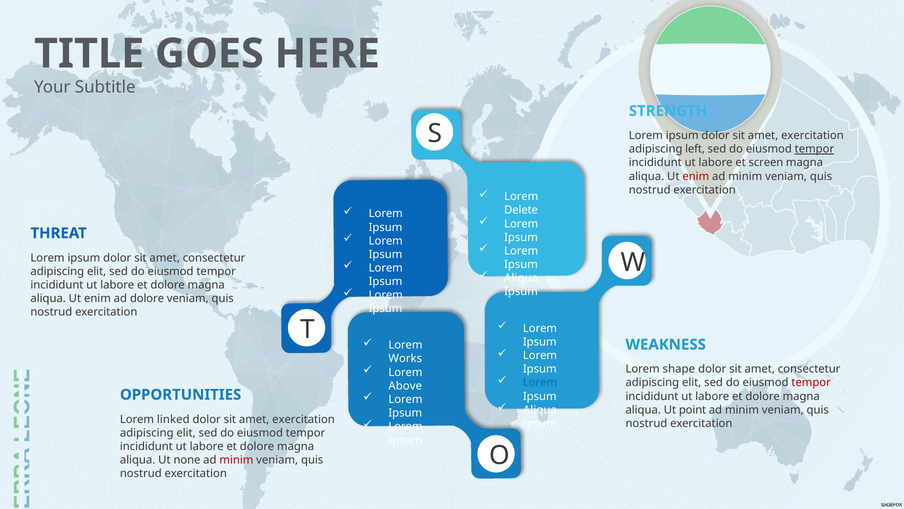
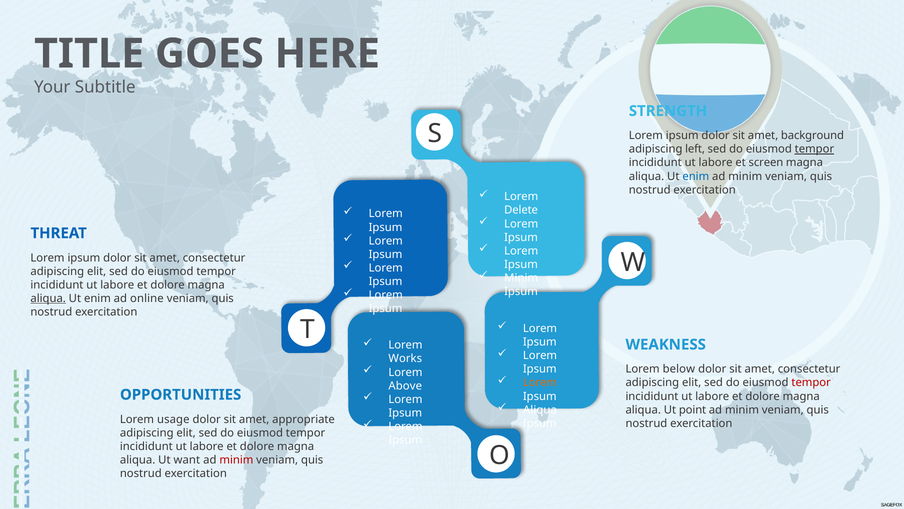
exercitation: exercitation -> background (812, 135)
enim colour: red -> blue (696, 176)
Aliqua: Aliqua -> Minim (521, 278)
aliqua underline: none -> present (48, 298)
ad dolore: dolore -> online (147, 298)
shape: shape -> below (679, 369)
Lorem colour: blue -> orange (540, 382)
linked: linked -> usage (173, 419)
exercitation: exercitation -> appropriate (304, 419)
none: none -> want (187, 460)
